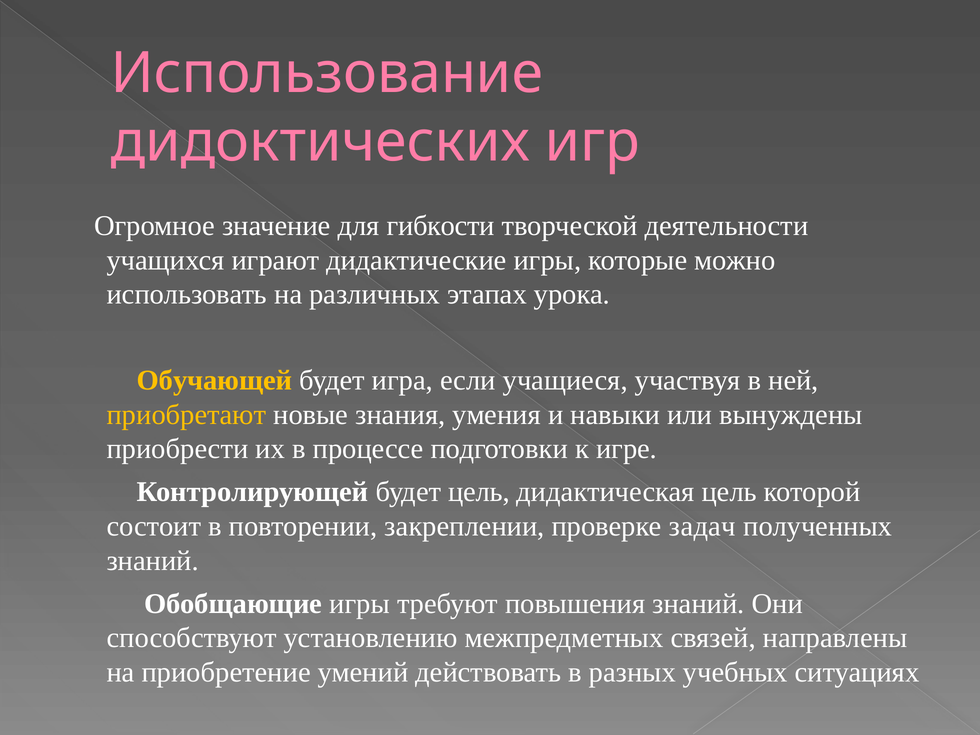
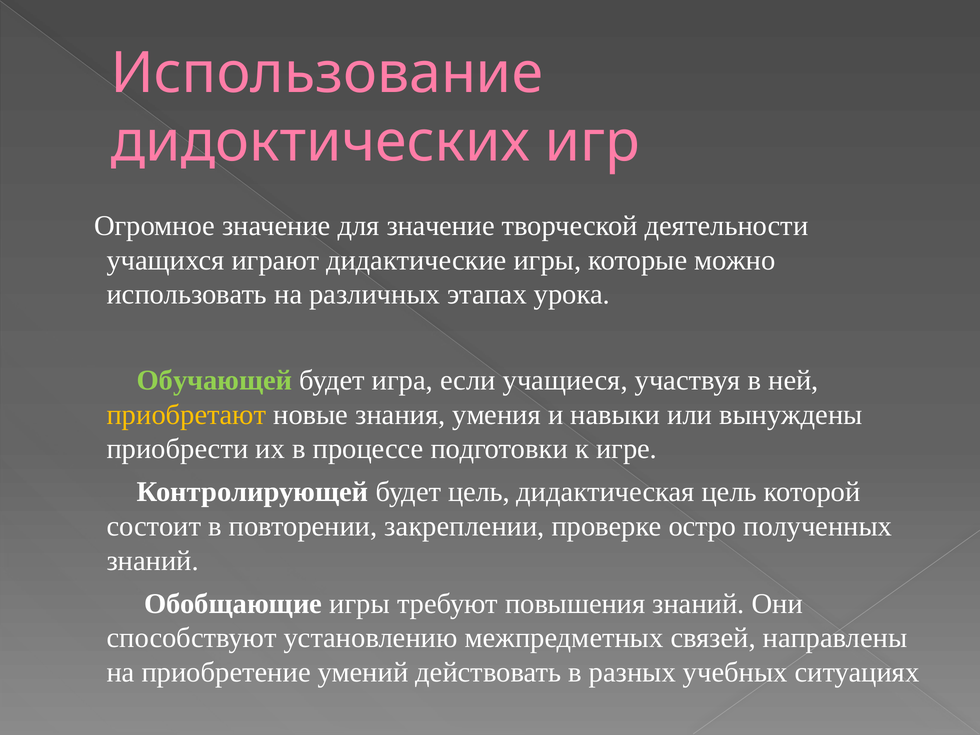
для гибкости: гибкости -> значение (441, 226)
Обучающей colour: yellow -> light green (214, 380)
задач: задач -> остро (702, 526)
